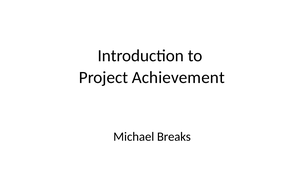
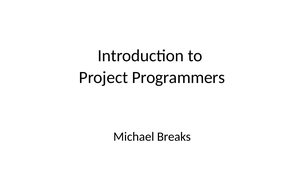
Achievement: Achievement -> Programmers (178, 77)
